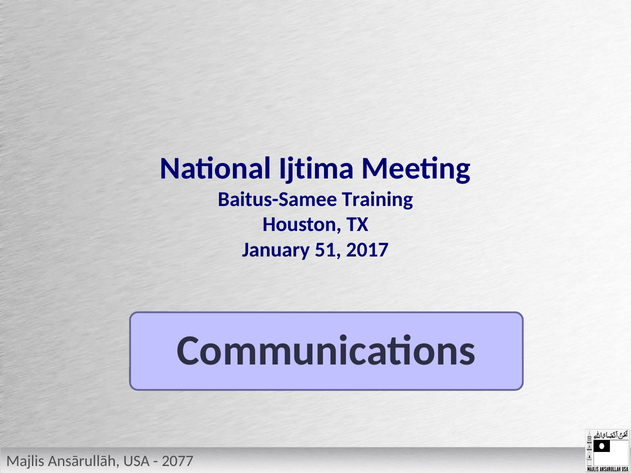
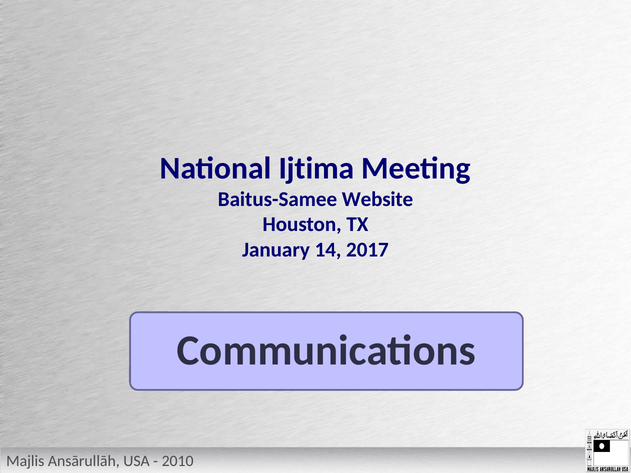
Training: Training -> Website (377, 199)
51: 51 -> 14 (328, 250)
2077: 2077 -> 2010 (178, 461)
